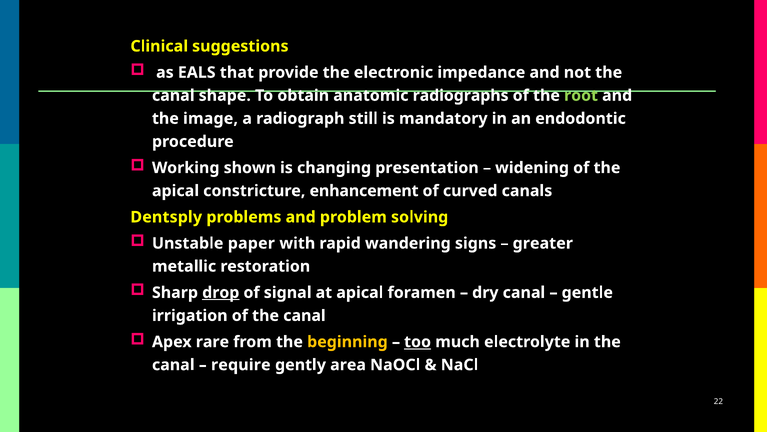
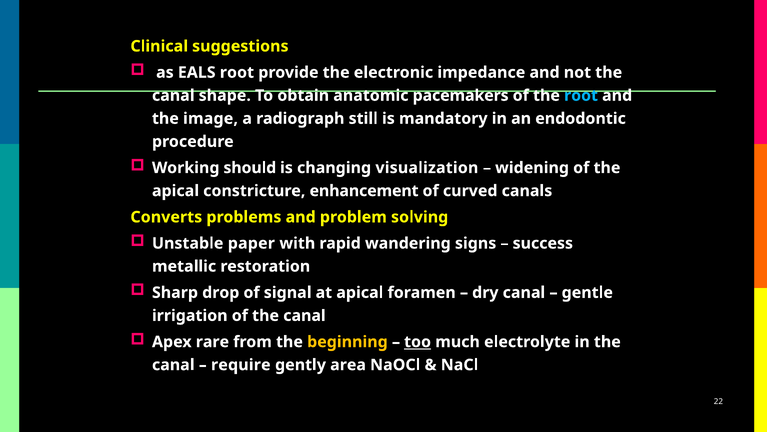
EALS that: that -> root (237, 72)
radiographs: radiographs -> pacemakers (461, 95)
root colour: light green -> light blue (581, 95)
shown: shown -> should (250, 168)
presentation: presentation -> visualization (427, 168)
Dentsply: Dentsply -> Converts (166, 217)
greater: greater -> success (543, 243)
drop underline: present -> none (221, 292)
